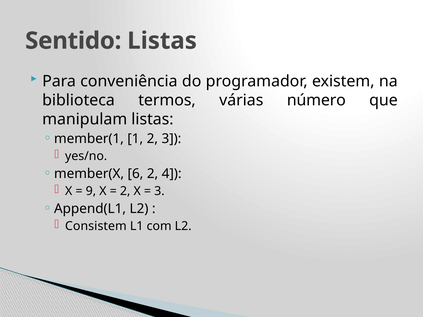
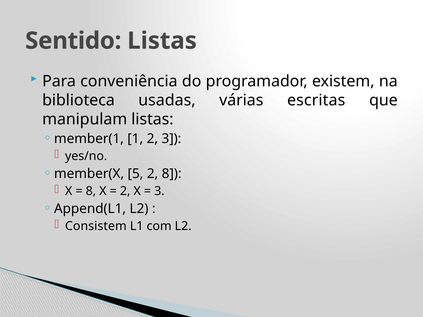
termos: termos -> usadas (167, 100)
número: número -> escritas (316, 100)
6: 6 -> 5 (135, 174)
2 4: 4 -> 8 (172, 174)
9: 9 -> 8 (91, 191)
